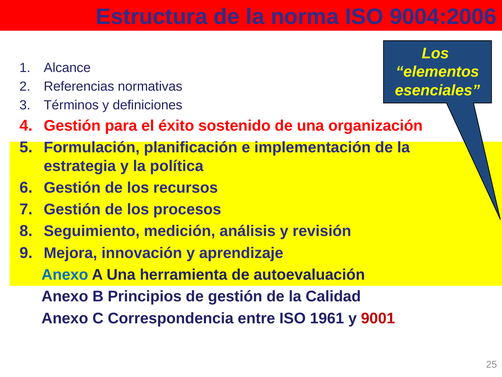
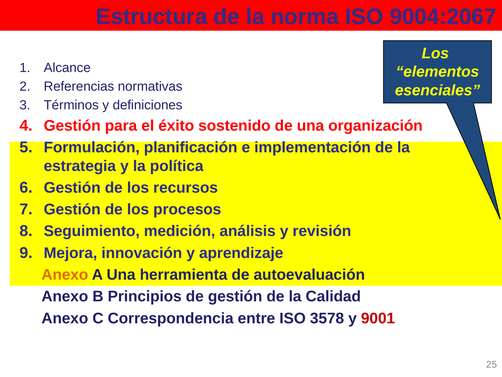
9004:2006: 9004:2006 -> 9004:2067 (443, 17)
Anexo colour: blue -> orange (65, 274)
1961: 1961 -> 3578 (327, 318)
